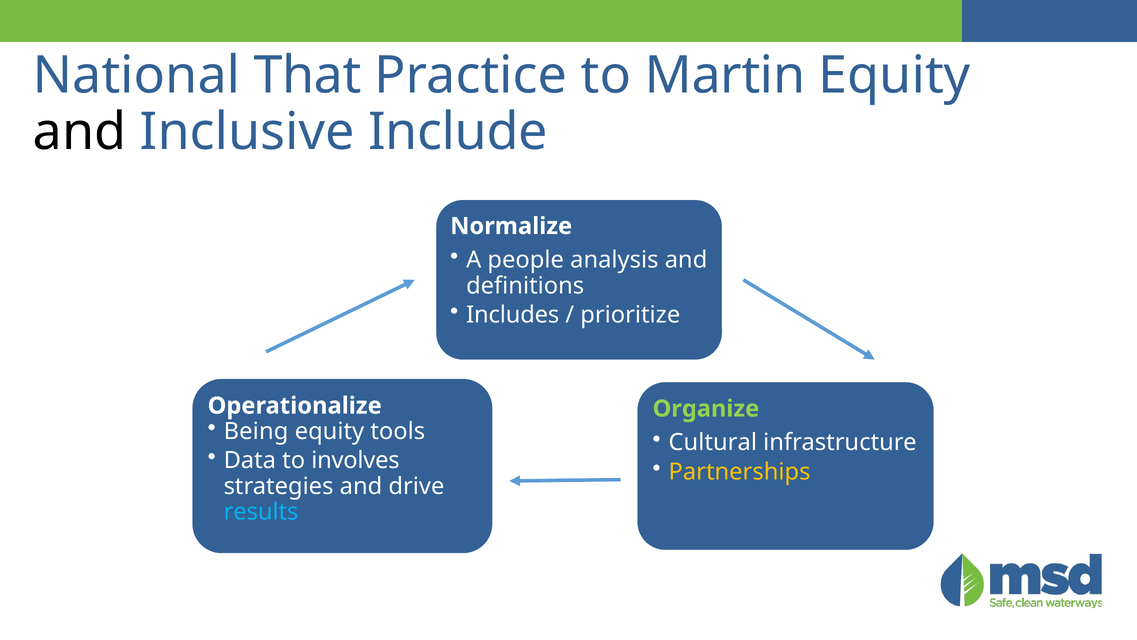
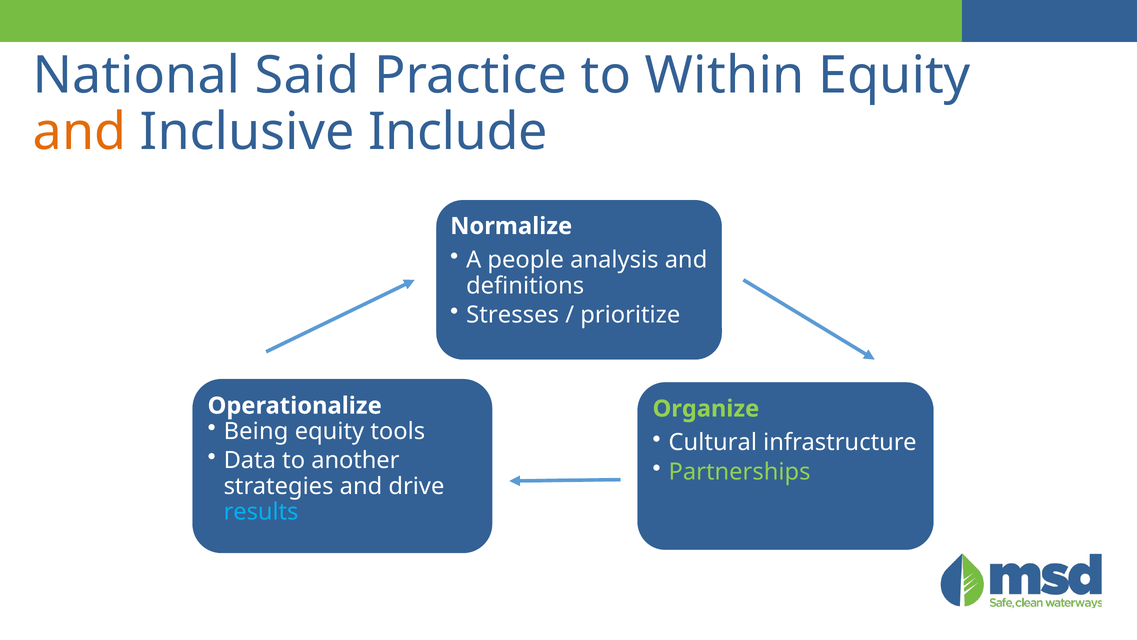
That: That -> Said (307, 76)
Martin: Martin -> Within (725, 76)
and colour: black -> orange (80, 132)
Includes: Includes -> Stresses (513, 315)
involves: involves -> another (355, 460)
Partnerships colour: yellow -> light green (740, 471)
